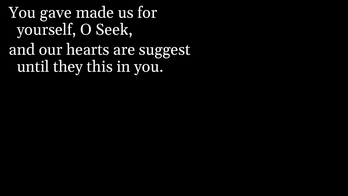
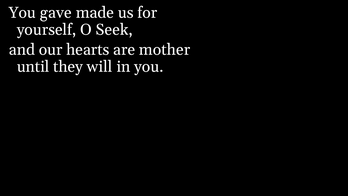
suggest: suggest -> mother (165, 50)
this: this -> will (100, 67)
